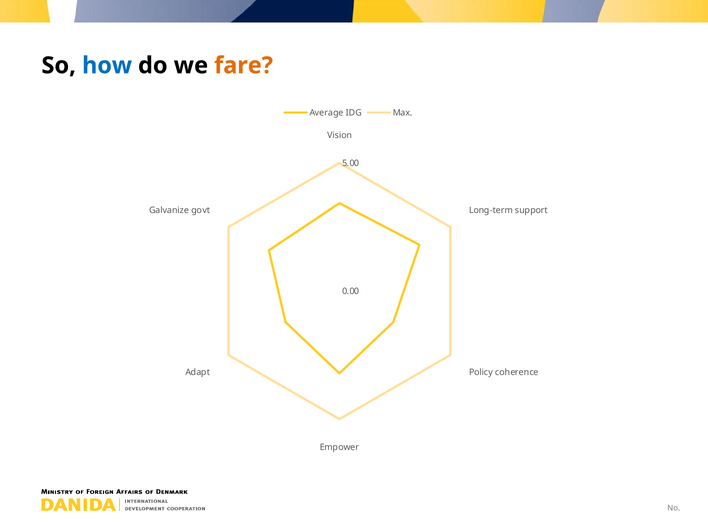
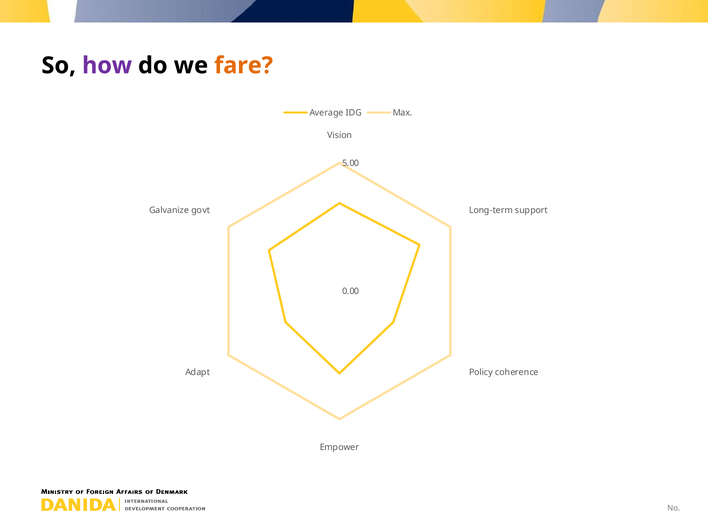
how colour: blue -> purple (107, 65)
